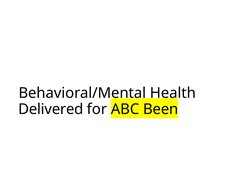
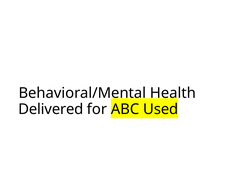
Been: Been -> Used (161, 109)
